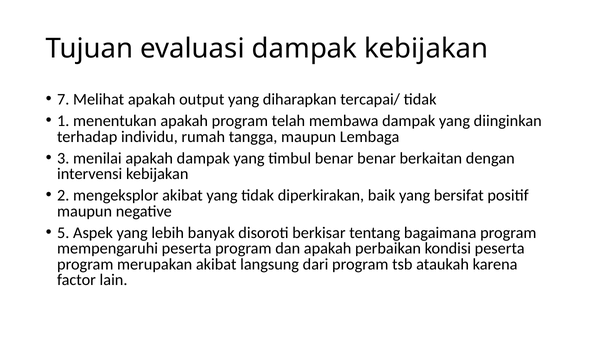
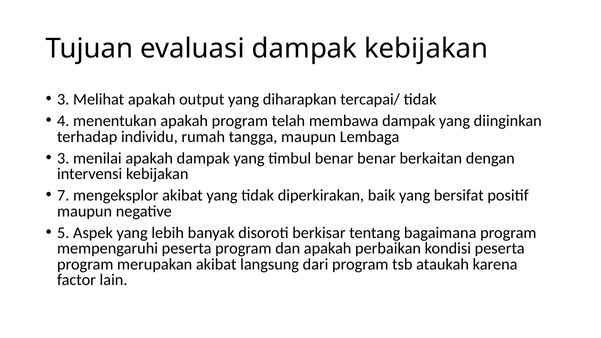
7: 7 -> 3 (63, 100)
1: 1 -> 4 (63, 121)
2: 2 -> 7 (63, 195)
